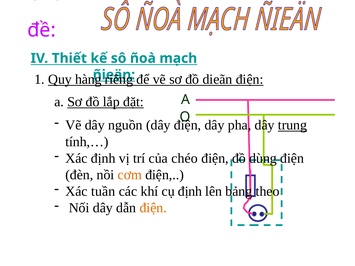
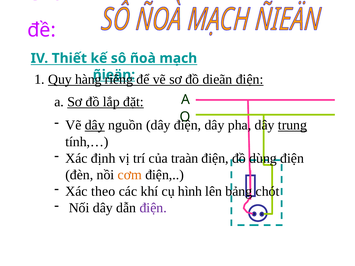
dây underline: none -> present (95, 125)
chéo: chéo -> traàn (185, 158)
tuần: tuần -> theo (103, 192)
cụ định: định -> hình (190, 192)
theo: theo -> chót (268, 192)
điện colour: orange -> purple (153, 208)
